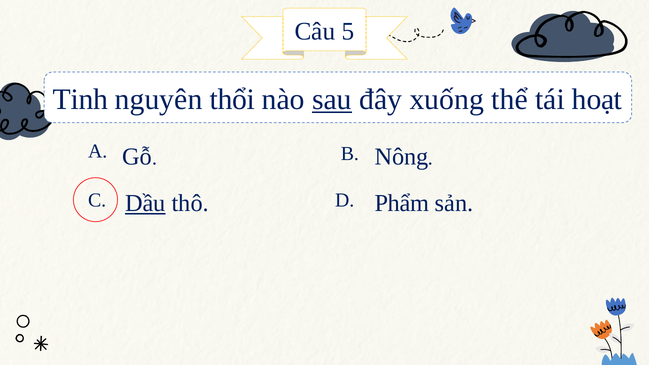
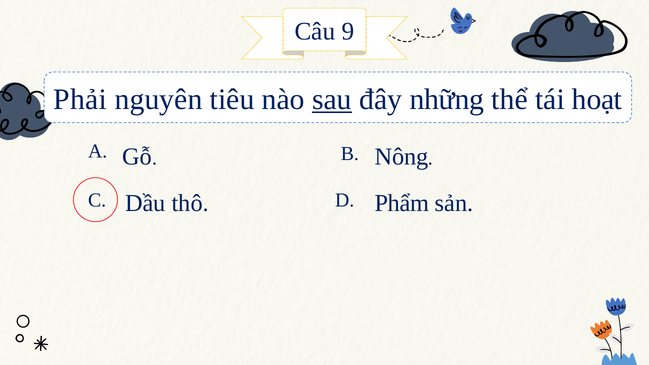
5: 5 -> 9 (348, 31)
Tinh: Tinh -> Phải (80, 99)
thổi: thổi -> tiêu (232, 99)
xuống: xuống -> những (447, 99)
Dầu underline: present -> none (145, 203)
